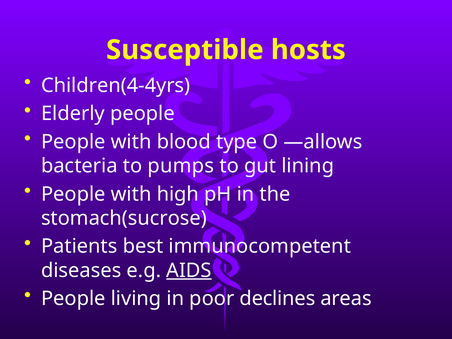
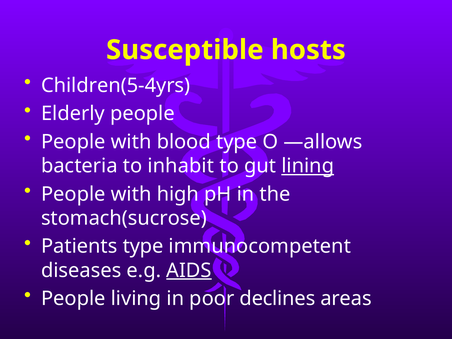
Children(4-4yrs: Children(4-4yrs -> Children(5-4yrs (116, 86)
pumps: pumps -> inhabit (181, 166)
lining underline: none -> present (308, 166)
Patients best: best -> type (143, 246)
